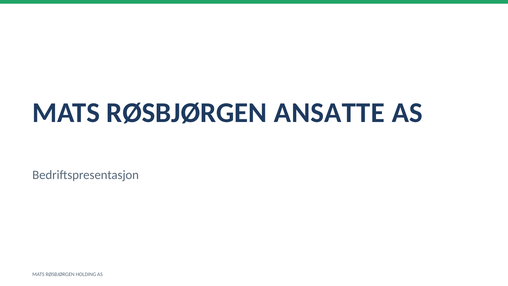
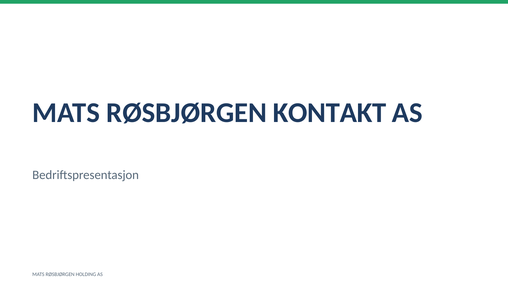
ANSATTE: ANSATTE -> KONTAKT (330, 113)
